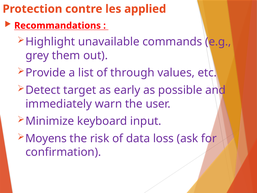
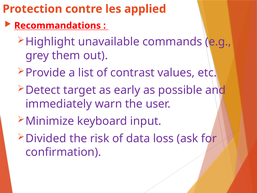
through: through -> contrast (132, 73)
Moyens: Moyens -> Divided (46, 138)
